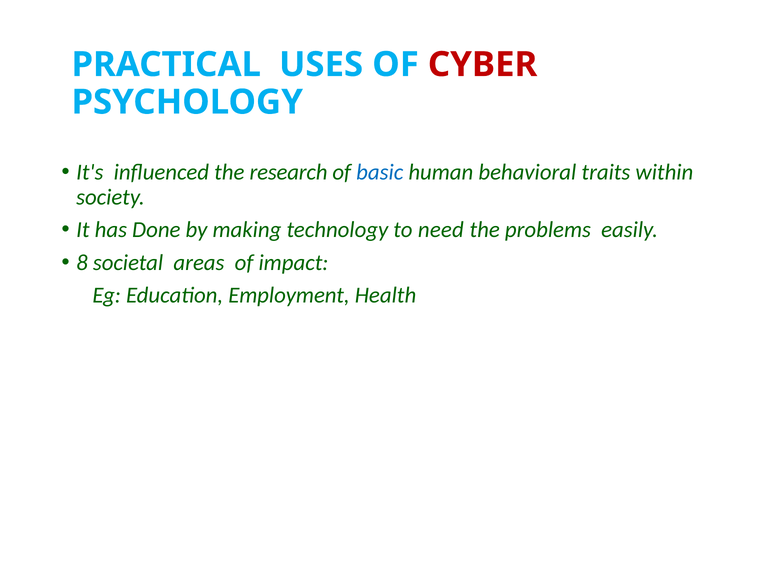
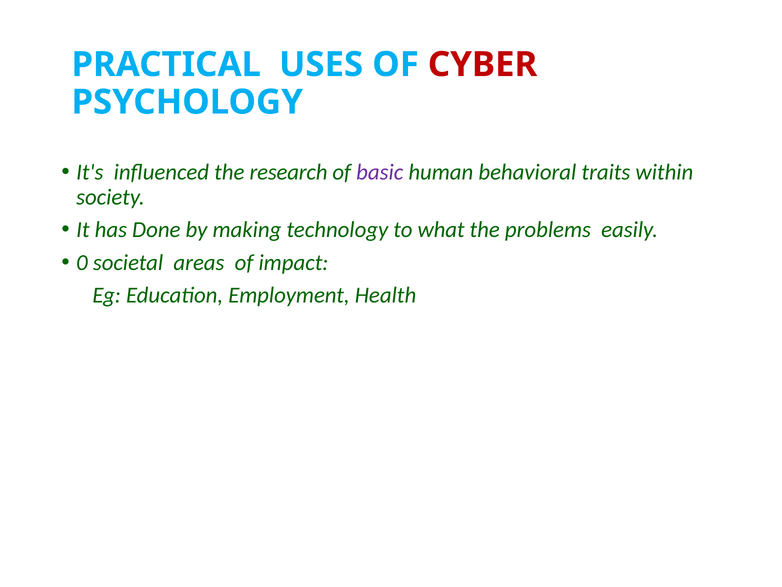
basic colour: blue -> purple (380, 172)
need: need -> what (441, 230)
8: 8 -> 0 (82, 262)
